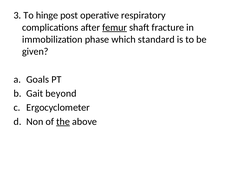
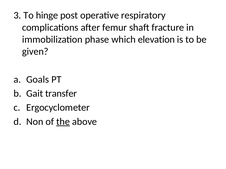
femur underline: present -> none (115, 27)
standard: standard -> elevation (156, 40)
beyond: beyond -> transfer (61, 94)
